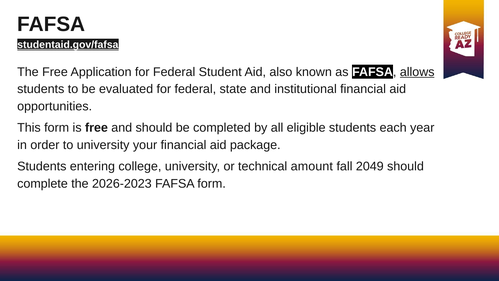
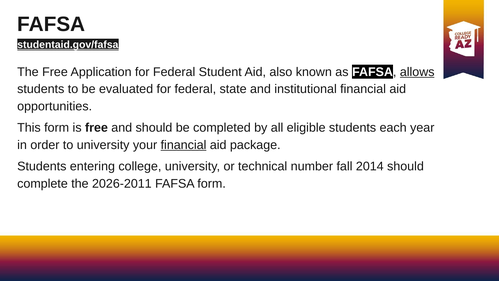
financial underline: none -> present (184, 145)
amount: amount -> number (312, 166)
2049: 2049 -> 2014 (370, 166)
2026-2023: 2026-2023 -> 2026-2011 (122, 183)
